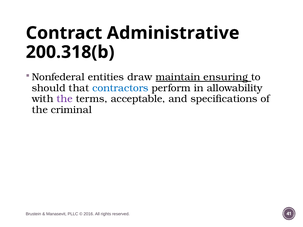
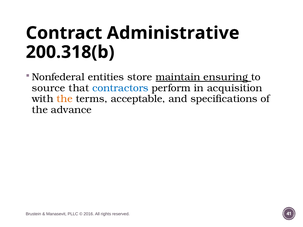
draw: draw -> store (140, 77)
should: should -> source (49, 88)
allowability: allowability -> acquisition (235, 88)
the colour: purple -> orange (65, 99)
criminal: criminal -> advance (71, 110)
